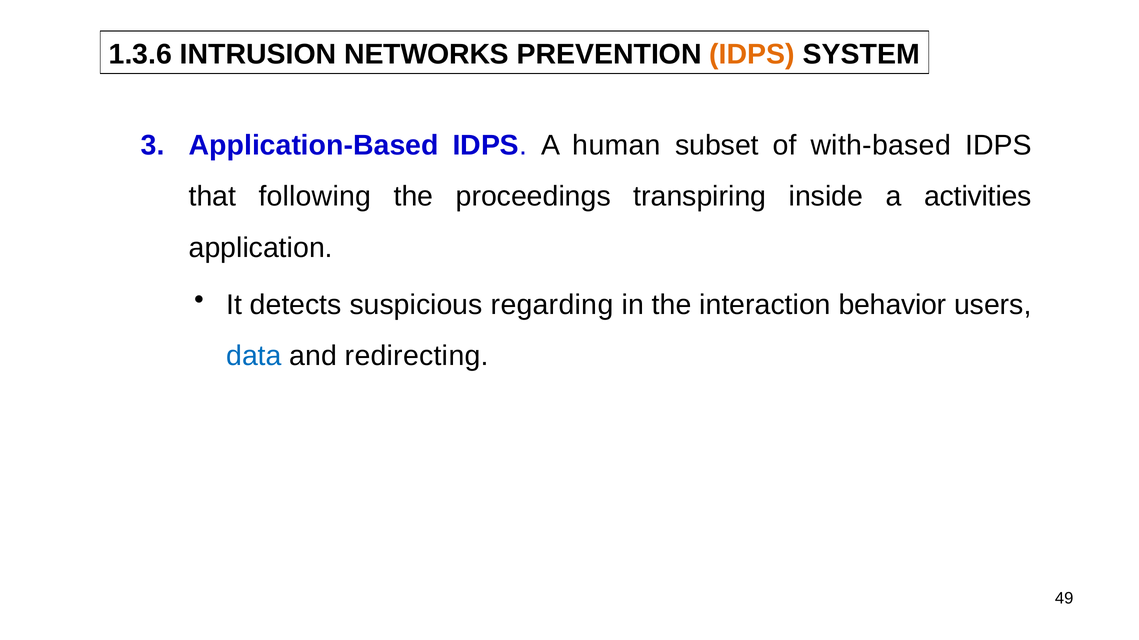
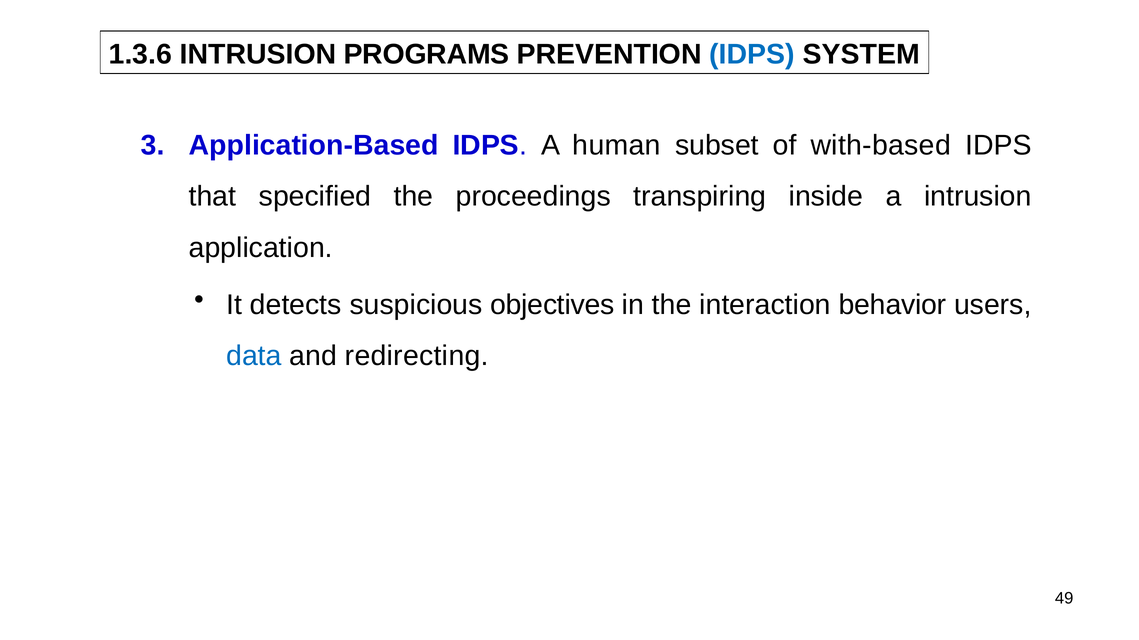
NETWORKS: NETWORKS -> PROGRAMS (427, 54)
IDPS colour: orange -> blue (752, 54)
following: following -> specified (315, 197)
a activities: activities -> intrusion (978, 197)
regarding: regarding -> objectives (552, 305)
